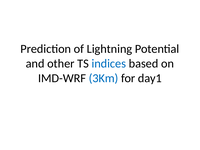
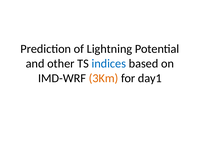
3Km colour: blue -> orange (104, 78)
